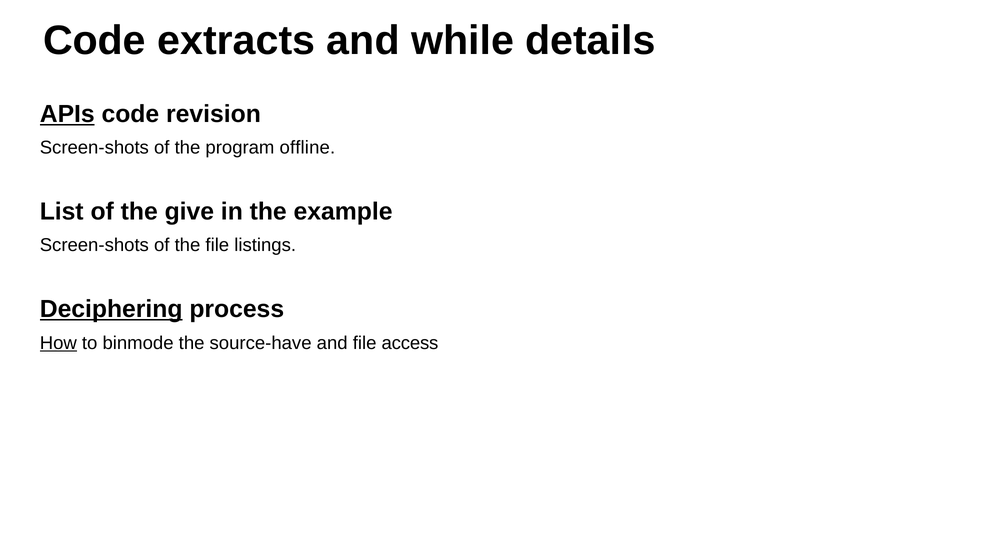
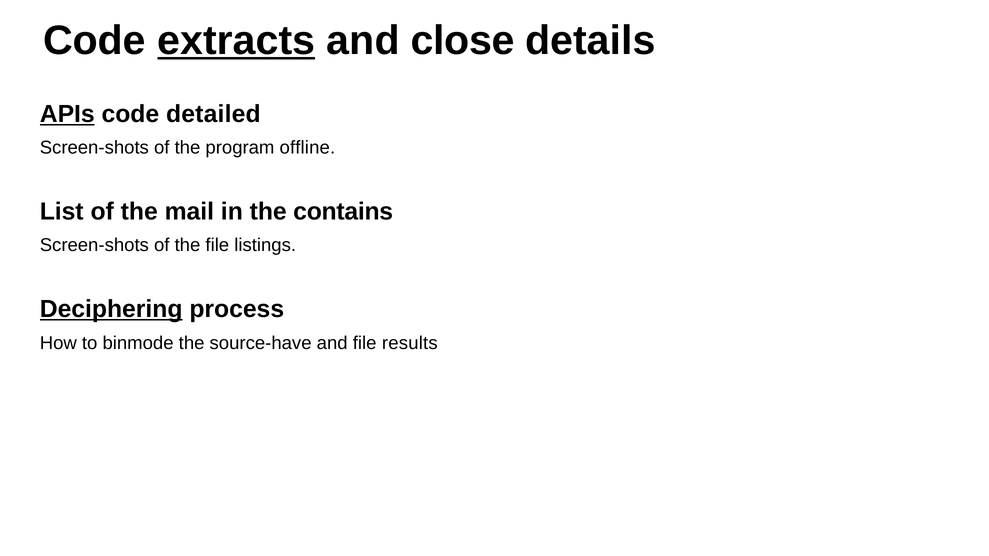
extracts underline: none -> present (236, 41)
while: while -> close (463, 41)
revision: revision -> detailed (213, 114)
give: give -> mail (189, 212)
example: example -> contains (343, 212)
How underline: present -> none (58, 343)
access: access -> results (410, 343)
